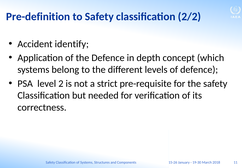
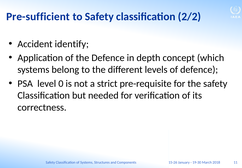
Pre-definition: Pre-definition -> Pre-sufficient (38, 17)
2: 2 -> 0 (61, 83)
